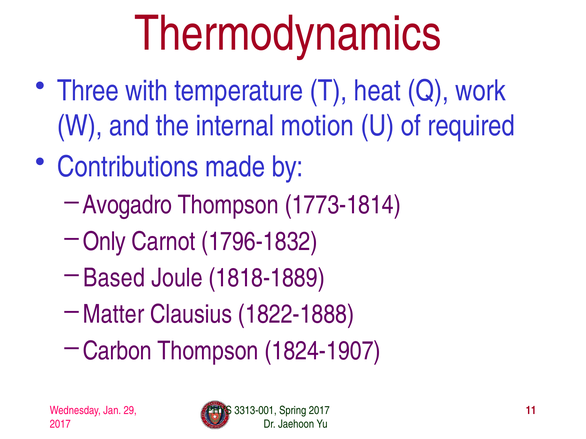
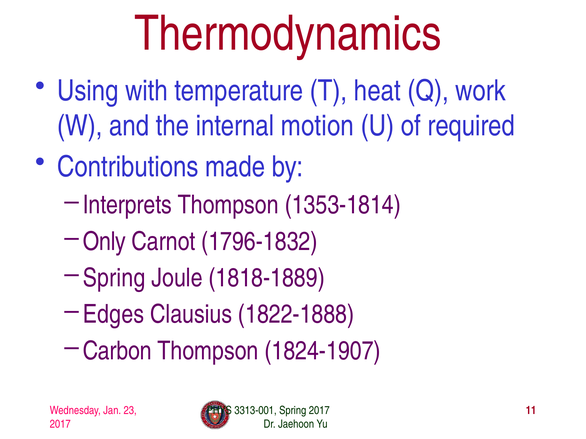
Three: Three -> Using (88, 91)
Avogadro: Avogadro -> Interprets (127, 205)
1773-1814: 1773-1814 -> 1353-1814 (343, 205)
Based: Based -> Spring (114, 278)
Matter: Matter -> Edges (113, 315)
29: 29 -> 23 (130, 411)
